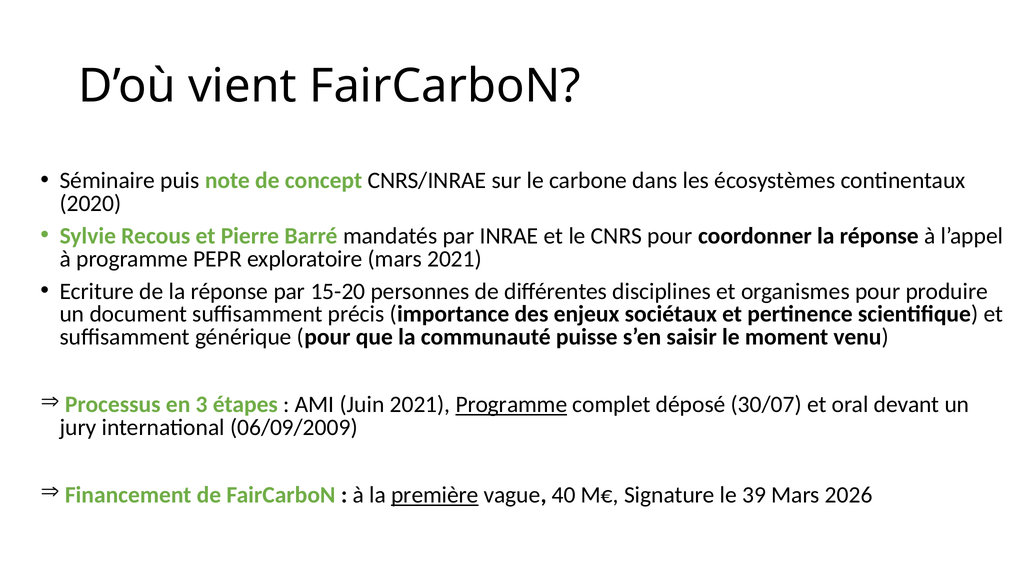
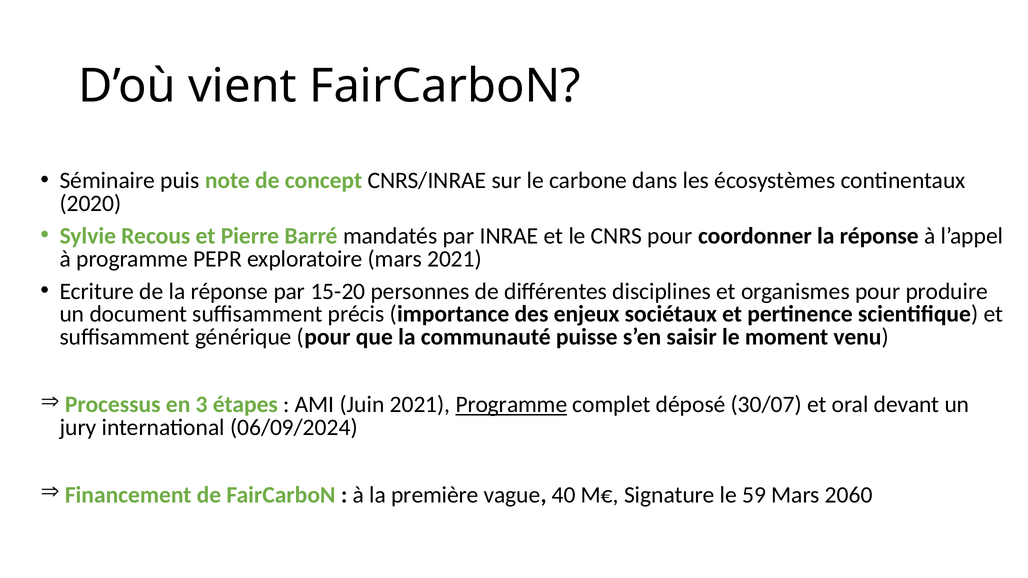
06/09/2009: 06/09/2009 -> 06/09/2024 (294, 428)
première underline: present -> none (435, 495)
39: 39 -> 59 (754, 495)
2026: 2026 -> 2060 (849, 495)
